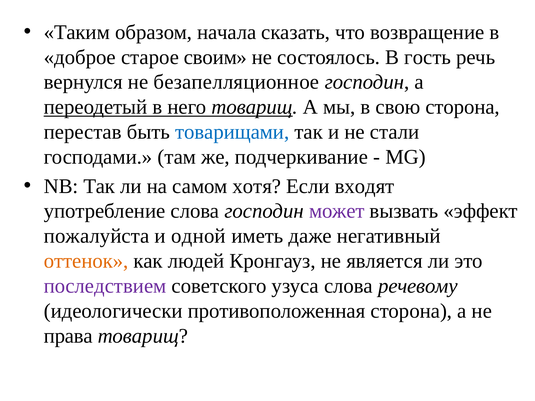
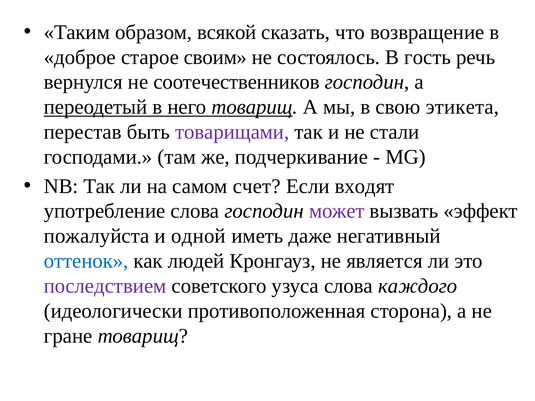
начала: начала -> всякой (227, 32)
безапелляционное: безапелляционное -> соотечественников (237, 82)
свою сторона: сторона -> этикета (462, 107)
товарищами colour: blue -> purple (232, 132)
хотя: хотя -> счет (257, 186)
оттенок colour: orange -> blue (86, 261)
речевому: речевому -> каждого (418, 286)
права: права -> гране (68, 336)
